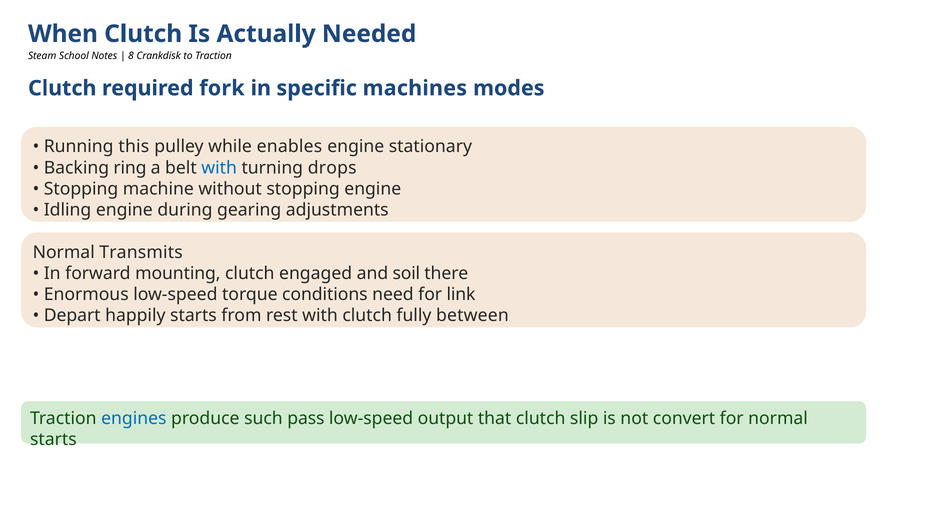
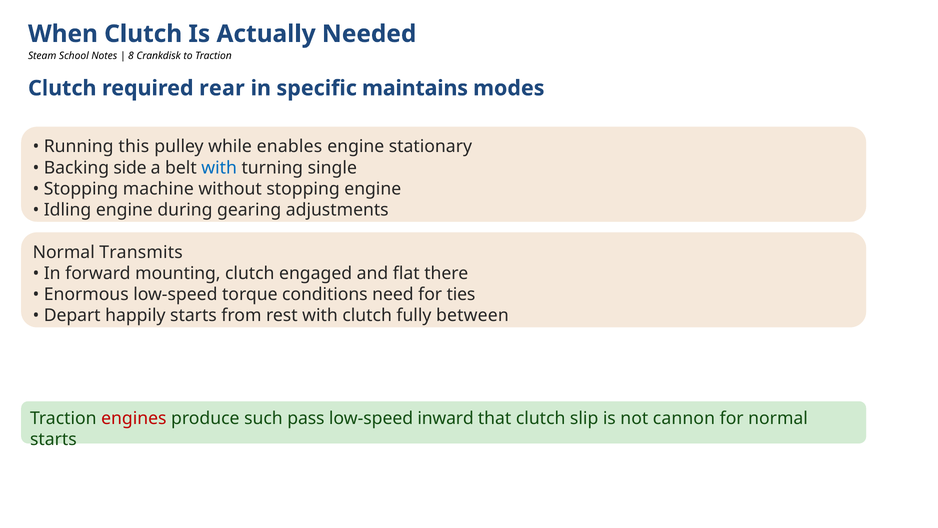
fork: fork -> rear (222, 88)
machines: machines -> maintains (415, 88)
ring: ring -> side (130, 168)
drops: drops -> single (332, 168)
soil: soil -> flat (406, 273)
link: link -> ties (461, 295)
engines colour: blue -> red (134, 419)
output: output -> inward (446, 419)
convert: convert -> cannon (684, 419)
